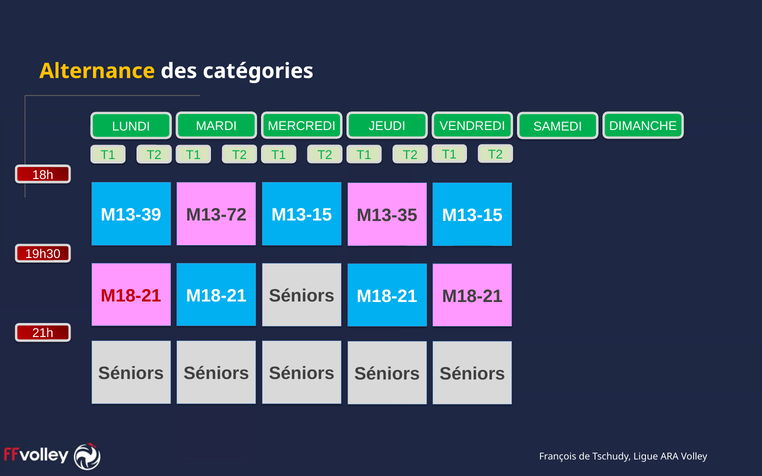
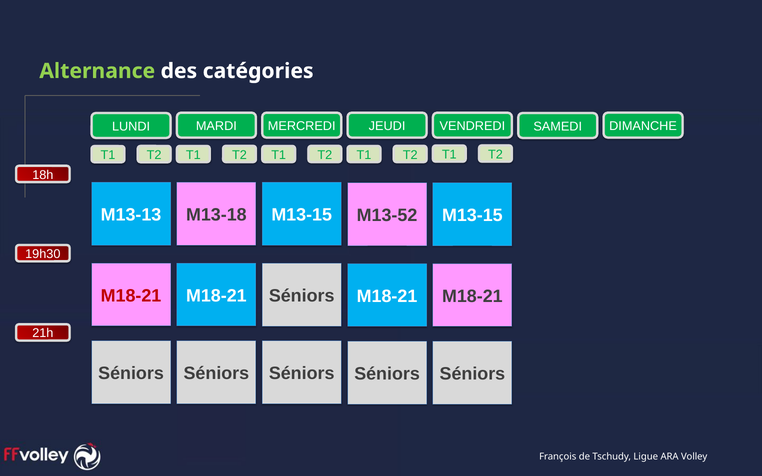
Alternance colour: yellow -> light green (97, 71)
M13-39: M13-39 -> M13-13 (131, 215)
M13-72: M13-72 -> M13-18 (216, 215)
M13-35: M13-35 -> M13-52 (387, 215)
